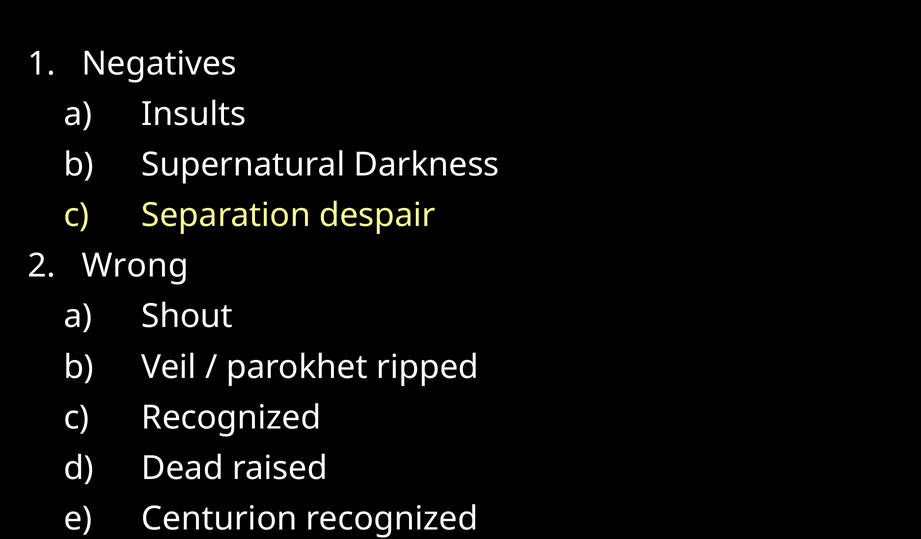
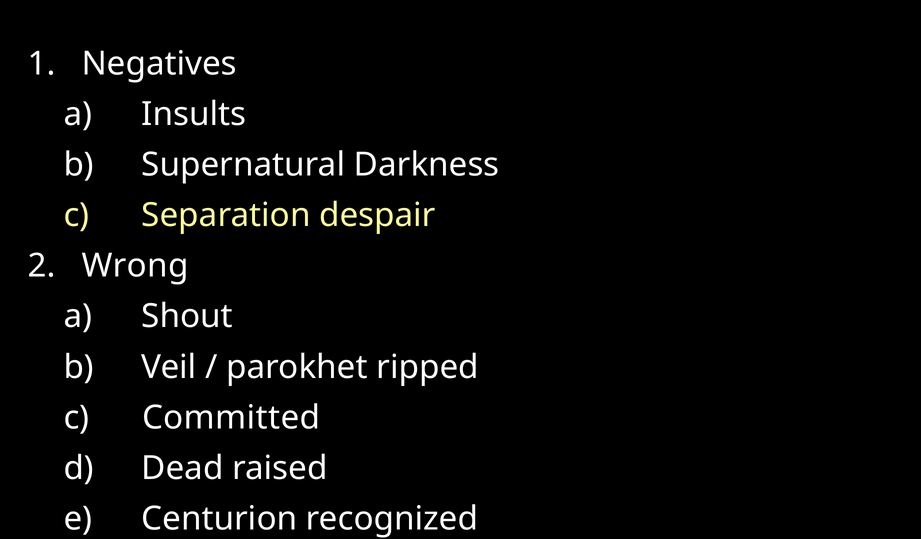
Recognized: Recognized -> Committed (231, 418)
